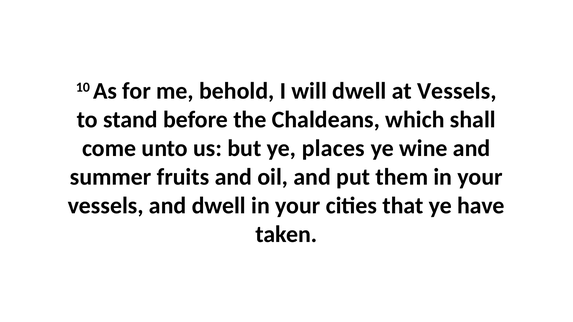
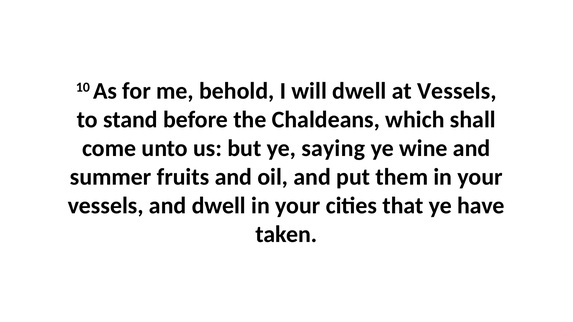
places: places -> saying (333, 148)
